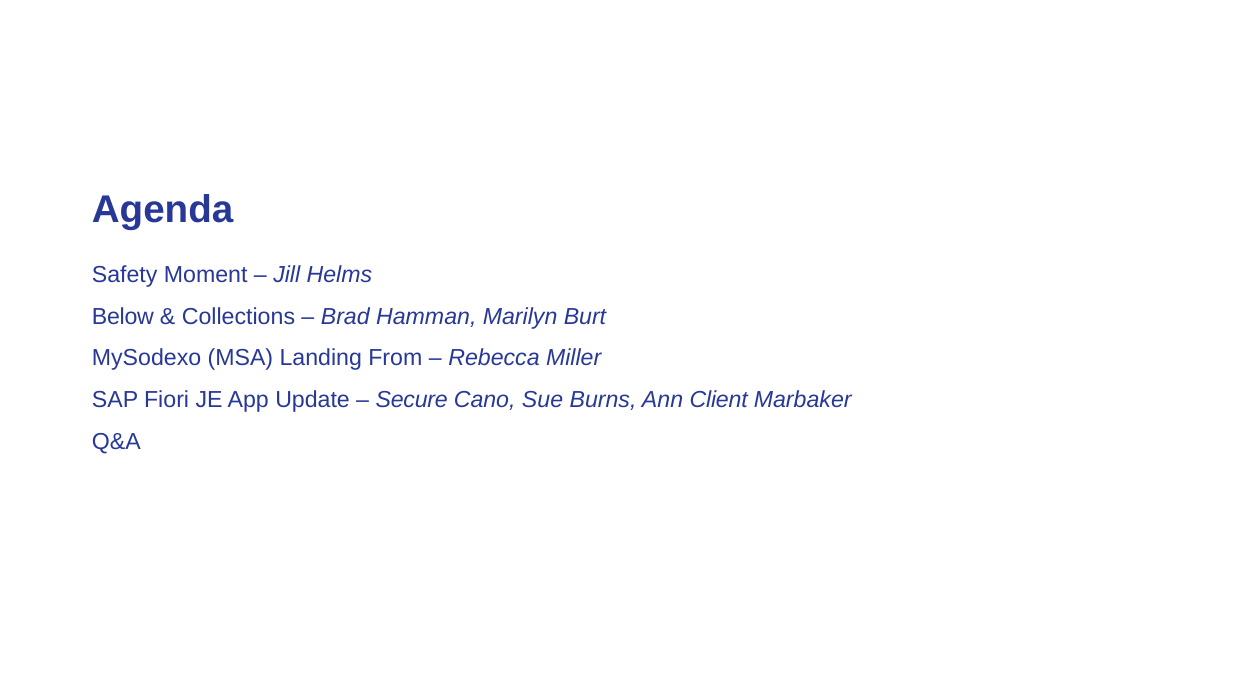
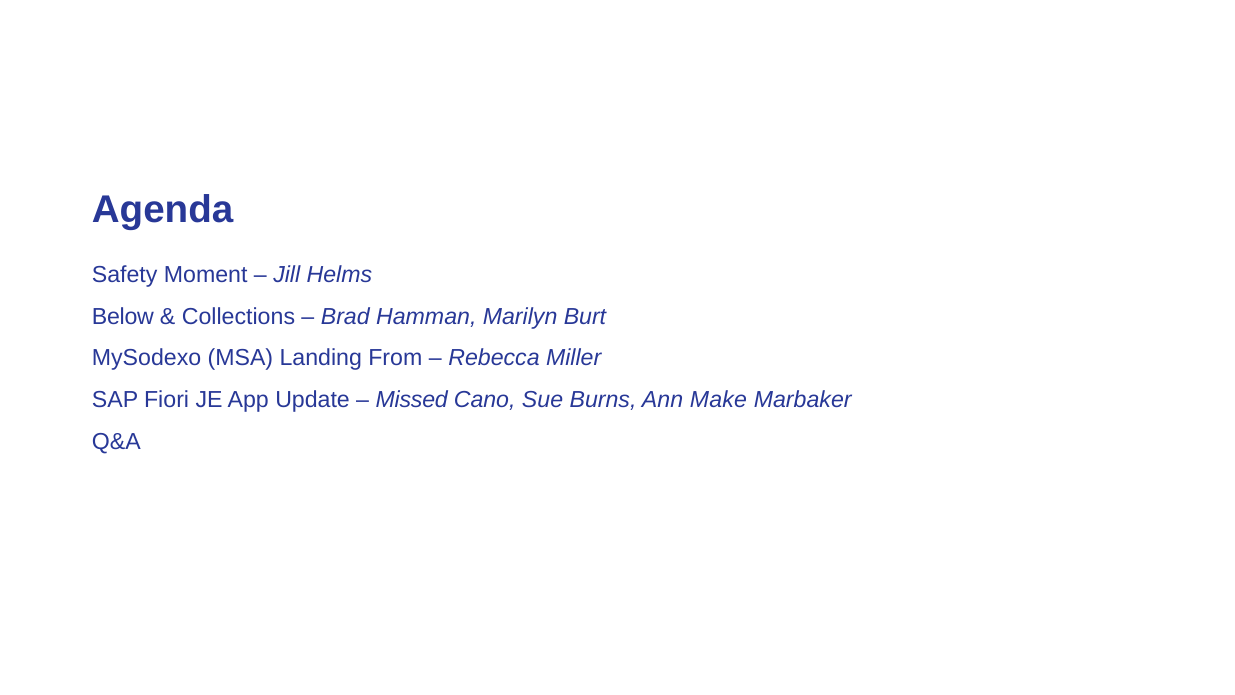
Secure: Secure -> Missed (412, 400)
Client: Client -> Make (718, 400)
